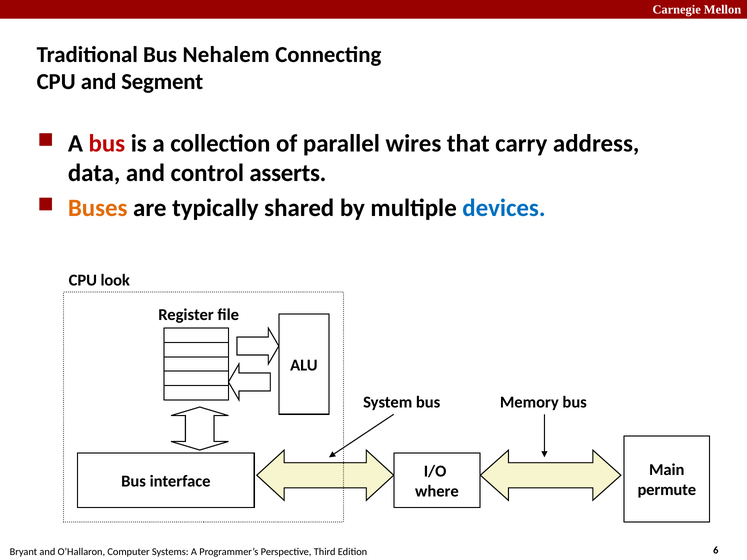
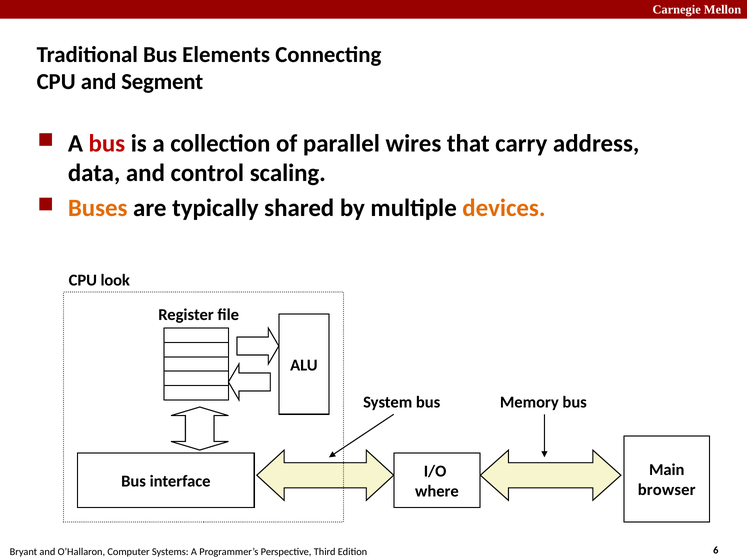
Nehalem: Nehalem -> Elements (226, 55)
asserts: asserts -> scaling (288, 173)
devices colour: blue -> orange (504, 208)
permute: permute -> browser (667, 490)
